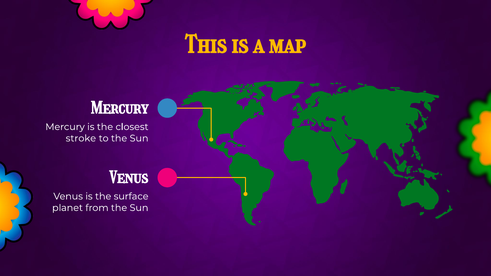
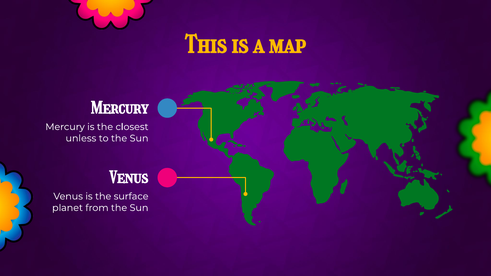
stroke: stroke -> unless (81, 138)
